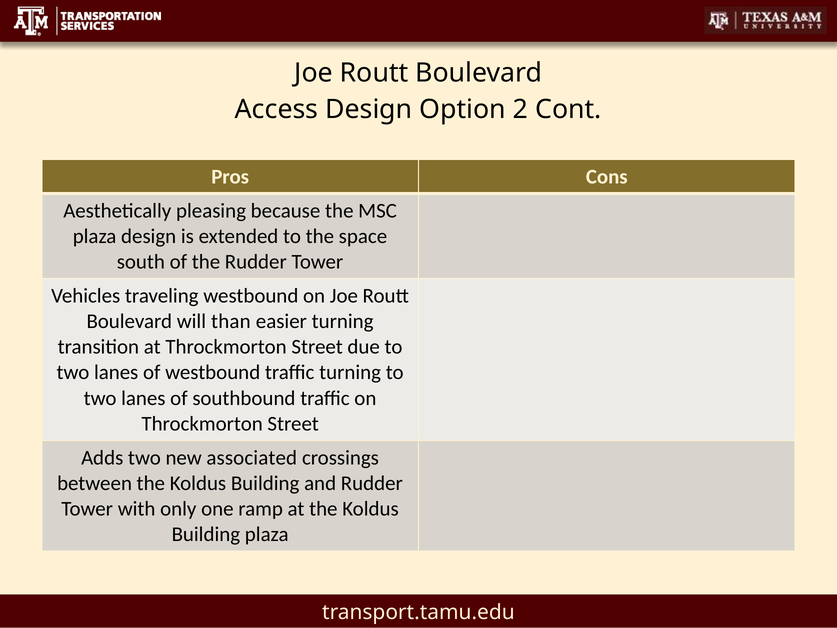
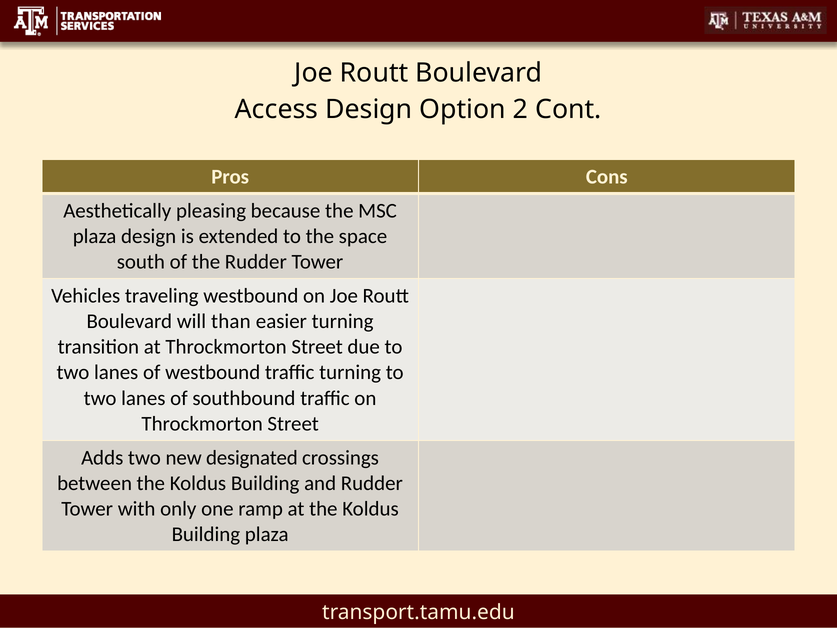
associated: associated -> designated (252, 457)
